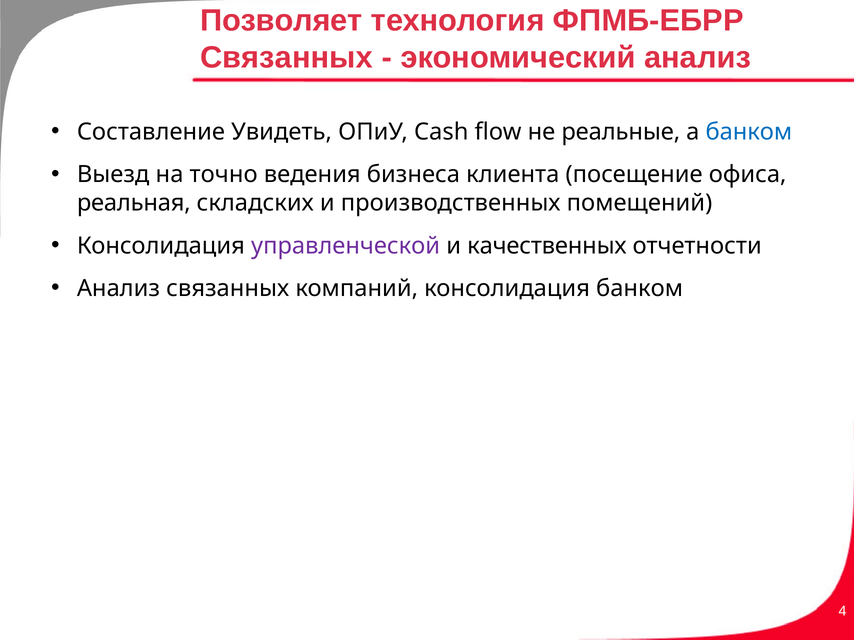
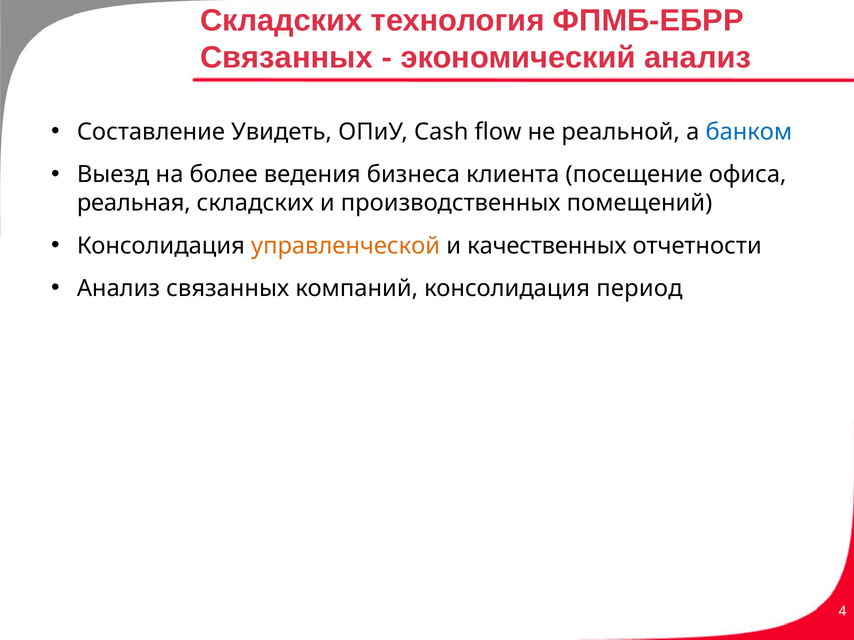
Позволяет: Позволяет -> Складских (281, 21)
реальные: реальные -> реальной (621, 132)
точно: точно -> более (224, 175)
управленческой colour: purple -> orange (346, 246)
консолидация банком: банком -> период (639, 289)
